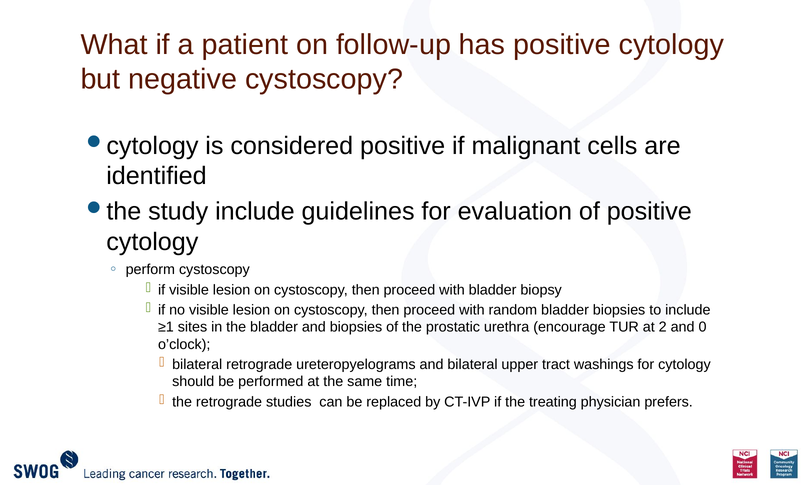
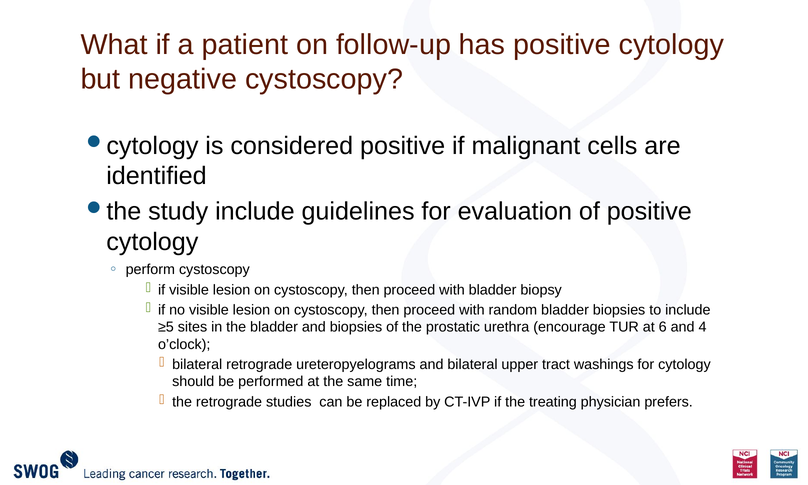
≥1: ≥1 -> ≥5 (166, 327)
2: 2 -> 6 (663, 327)
0: 0 -> 4 (703, 327)
